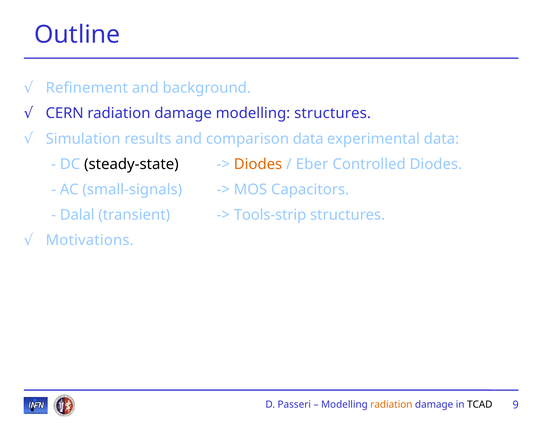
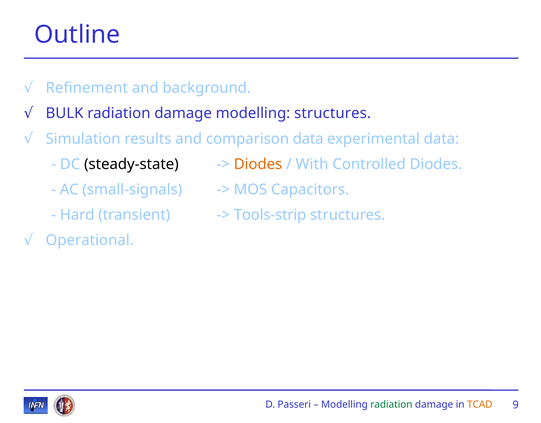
CERN: CERN -> BULK (65, 113)
Eber: Eber -> With (312, 164)
Dalal: Dalal -> Hard (77, 215)
Motivations: Motivations -> Operational (90, 241)
radiation colour: orange -> green (391, 405)
TCAD colour: black -> orange (480, 405)
